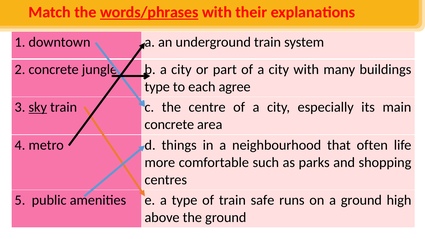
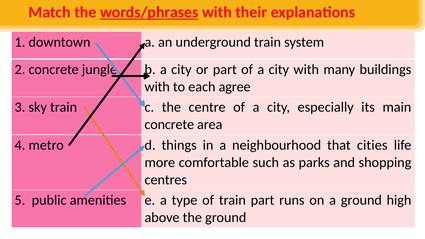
type: type -> with (157, 87)
sky underline: present -> none (38, 107)
often: often -> cities (372, 145)
train safe: safe -> part (263, 200)
